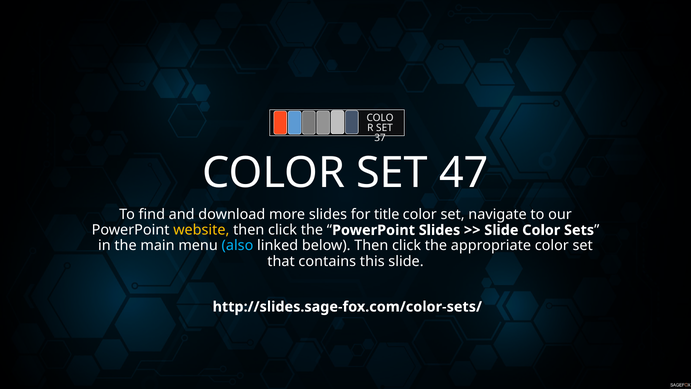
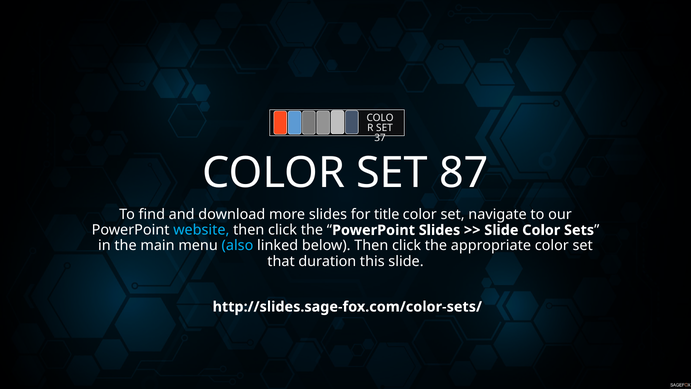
47: 47 -> 87 (464, 173)
website colour: yellow -> light blue (201, 230)
contains: contains -> duration (327, 261)
